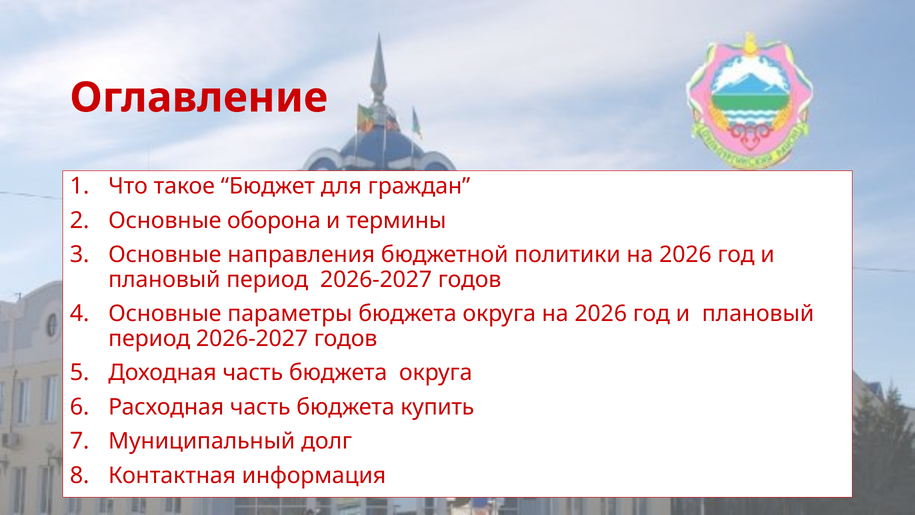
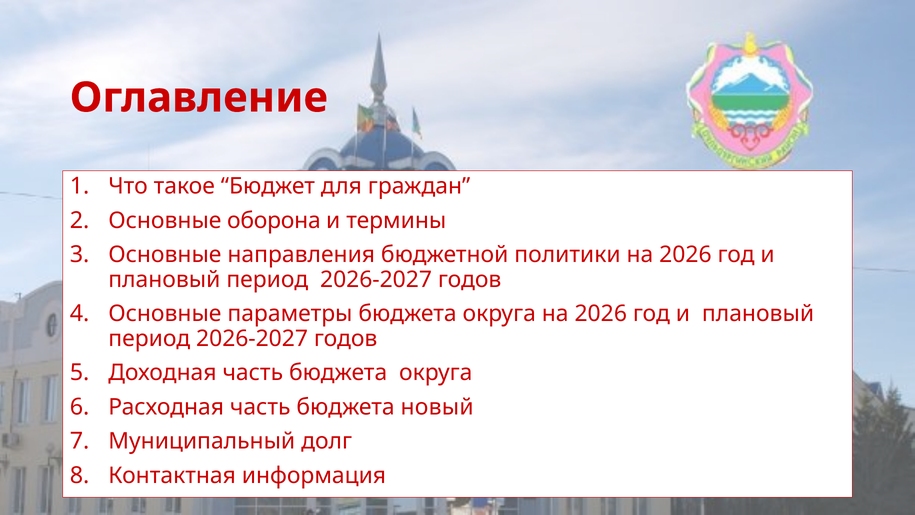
купить: купить -> новый (437, 407)
